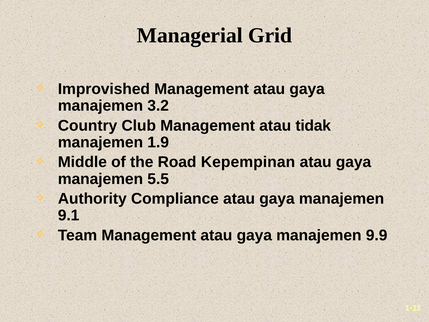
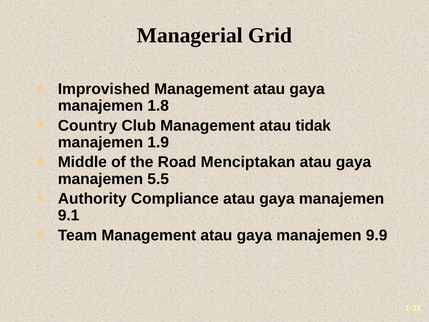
3.2: 3.2 -> 1.8 (158, 106)
Kepempinan: Kepempinan -> Menciptakan (248, 162)
